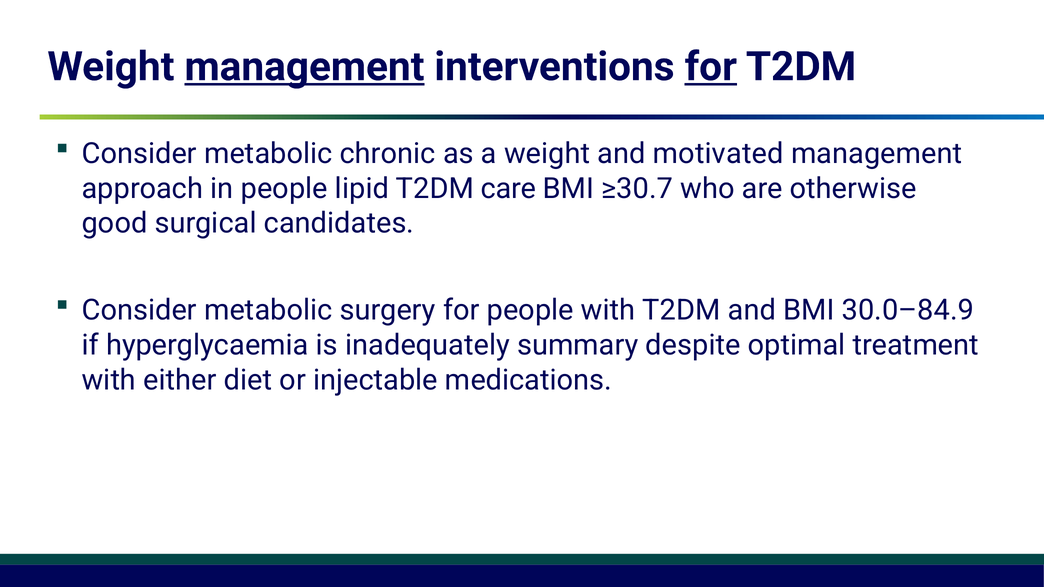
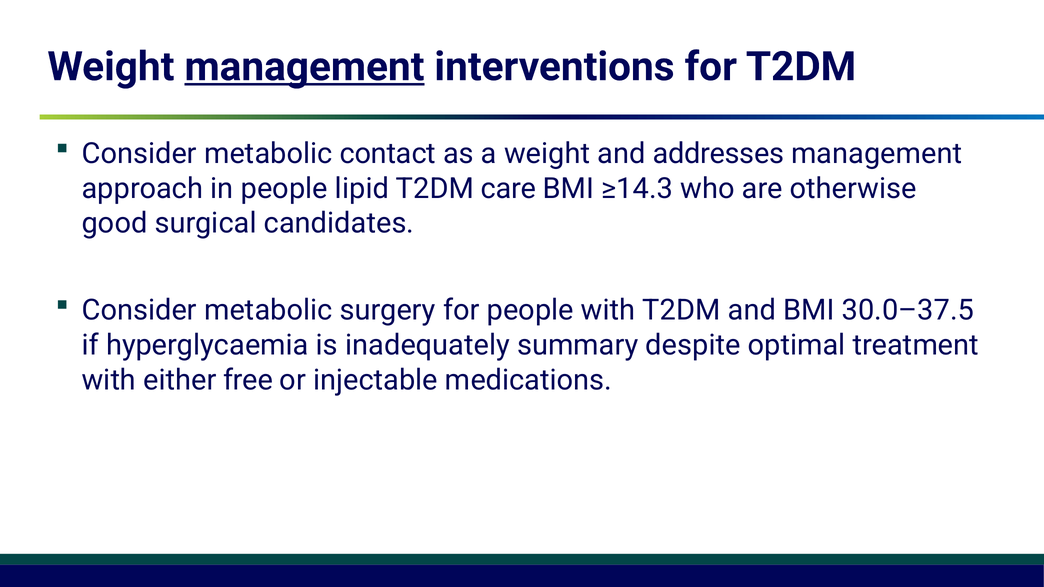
for underline: present -> none (711, 67)
chronic: chronic -> contact (388, 154)
motivated: motivated -> addresses (718, 154)
≥30.7: ≥30.7 -> ≥14.3 (637, 189)
30.0–84.9: 30.0–84.9 -> 30.0–37.5 (908, 311)
diet: diet -> free (248, 380)
